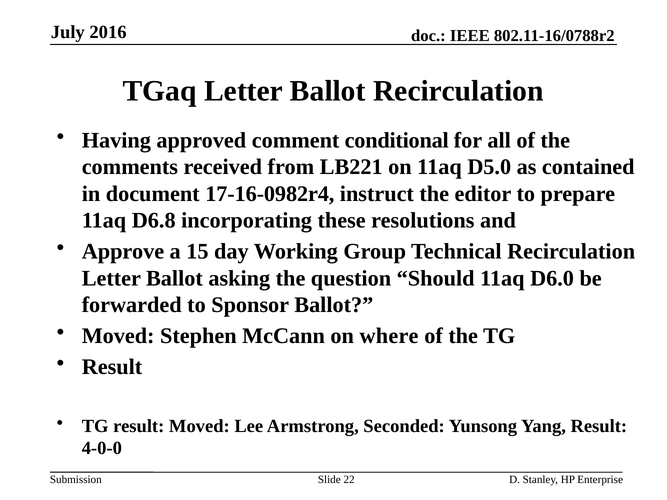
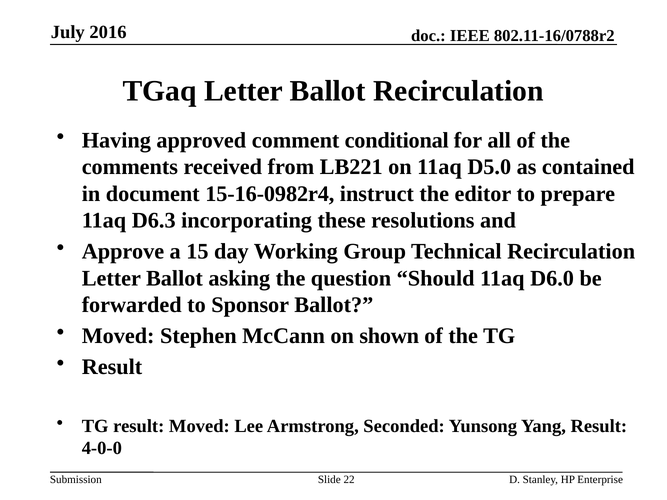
17-16-0982r4: 17-16-0982r4 -> 15-16-0982r4 (270, 194)
D6.8: D6.8 -> D6.3 (154, 221)
where: where -> shown (389, 336)
